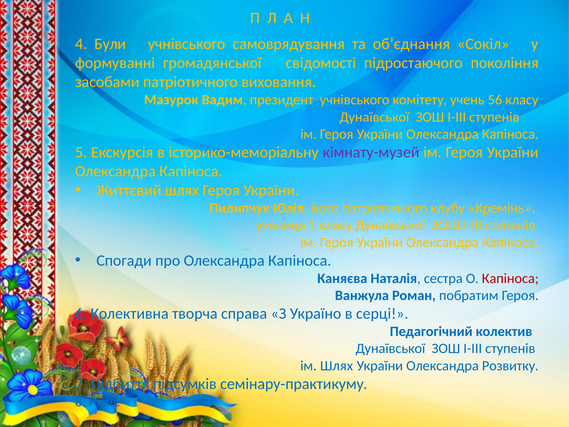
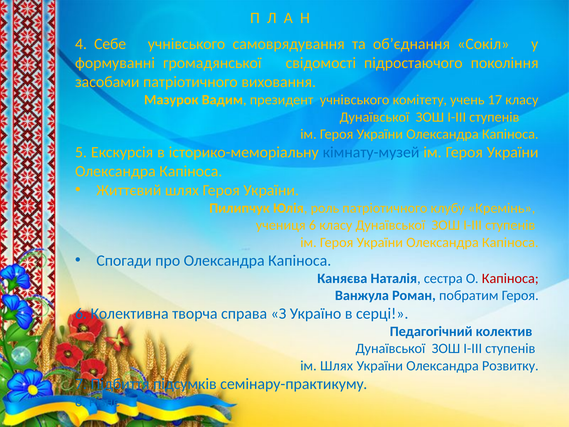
Були: Були -> Себе (110, 44)
56: 56 -> 17 (495, 100)
кімнату-музей colour: purple -> blue (371, 152)
його: його -> роль (325, 208)
учениця 1: 1 -> 6 (312, 225)
